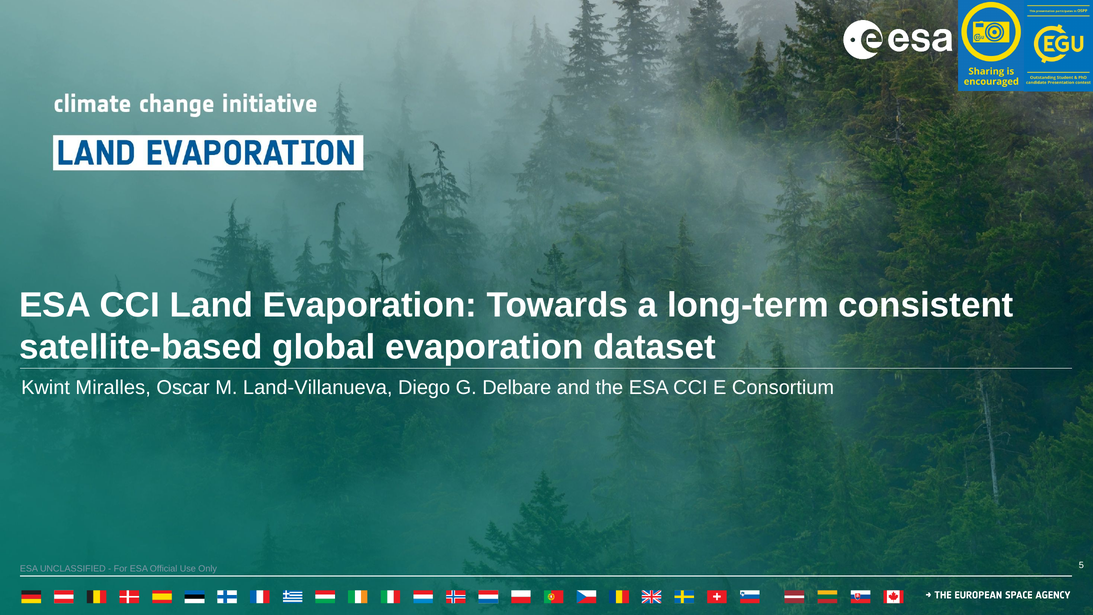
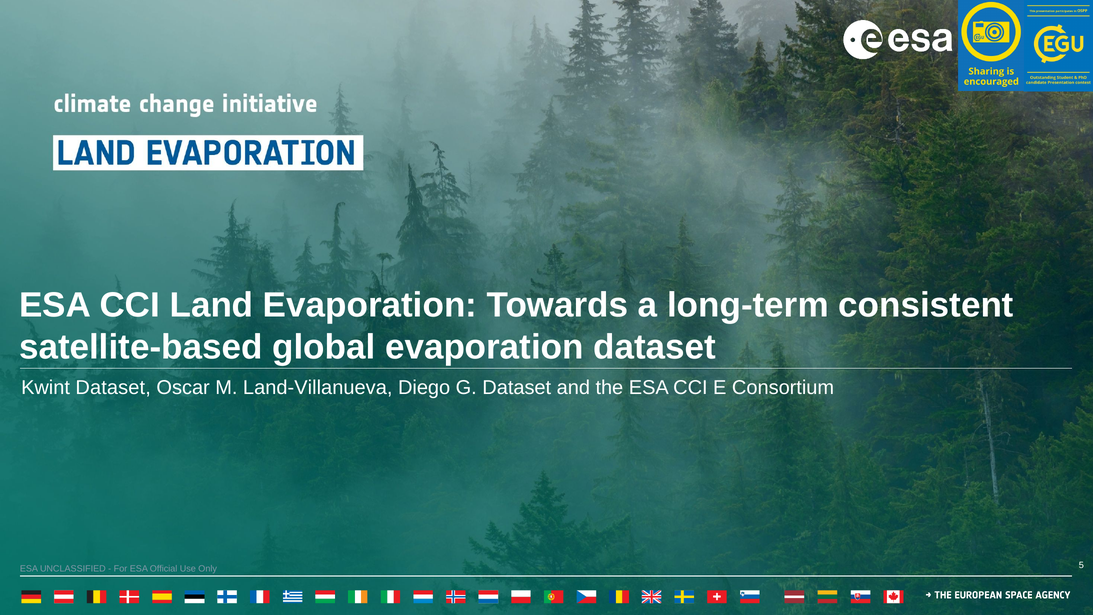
Kwint Miralles: Miralles -> Dataset (113, 387)
G Delbare: Delbare -> Dataset (517, 387)
